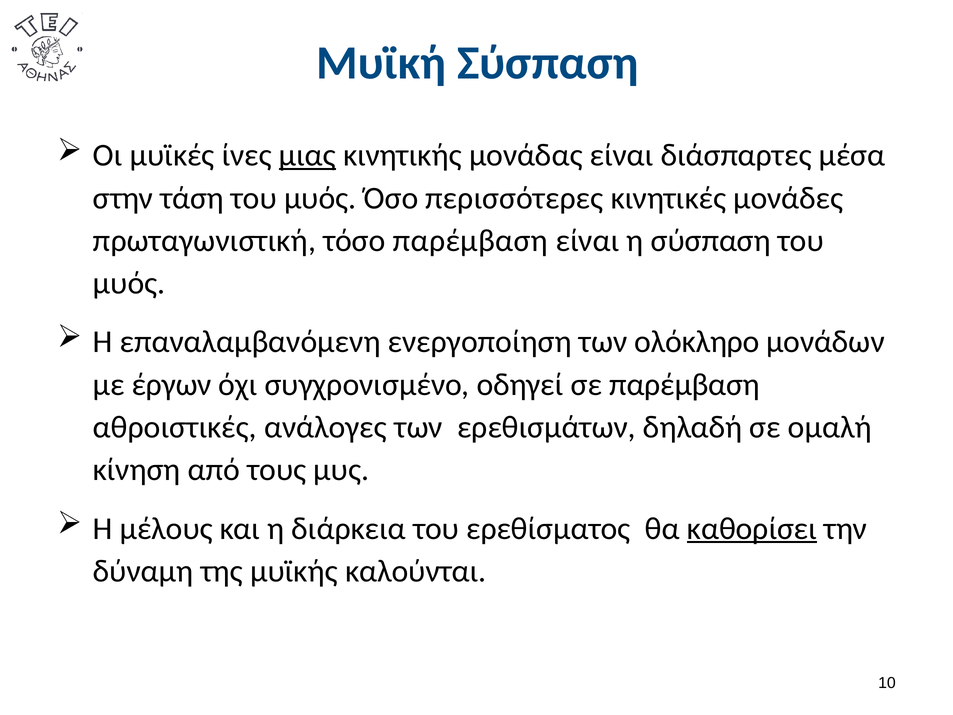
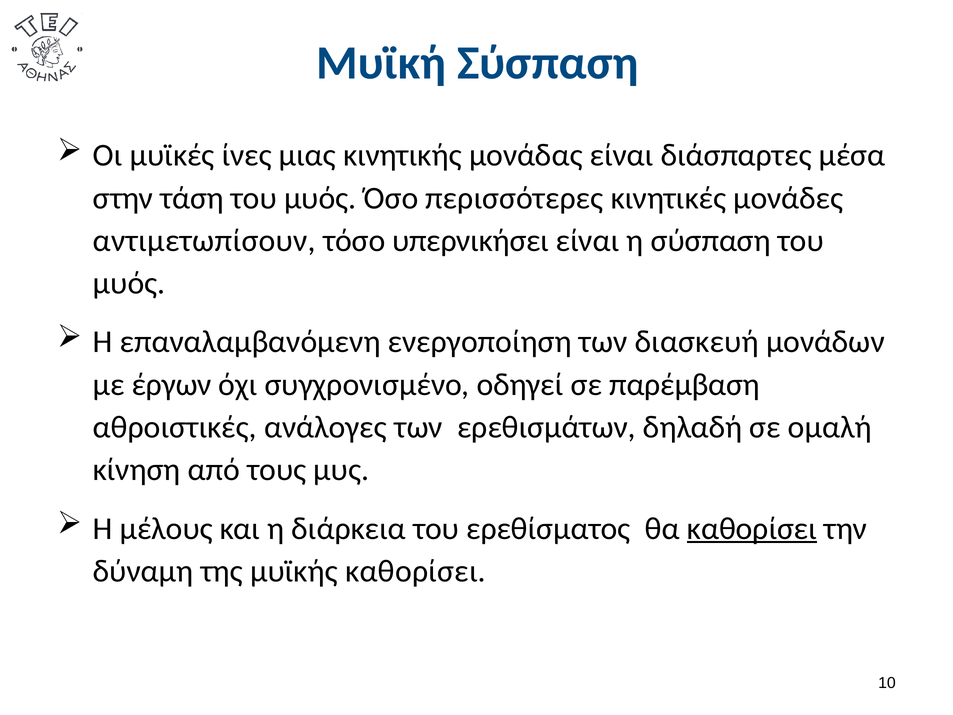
μιας underline: present -> none (307, 155)
πρωταγωνιστική: πρωταγωνιστική -> αντιμετωπίσουν (204, 241)
τόσο παρέμβαση: παρέμβαση -> υπερνικήσει (471, 241)
ολόκληρο: ολόκληρο -> διασκευή (697, 342)
μυϊκής καλούνται: καλούνται -> καθορίσει (416, 571)
